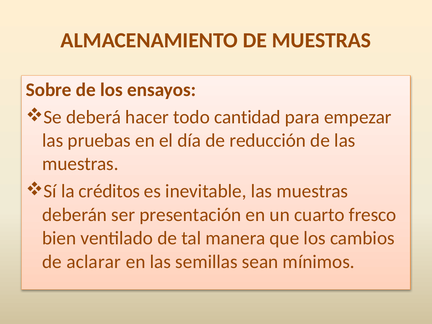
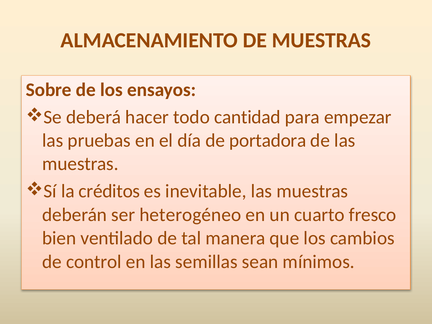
reducción: reducción -> portadora (268, 140)
presentación: presentación -> heterogéneo (190, 215)
aclarar: aclarar -> control (94, 262)
